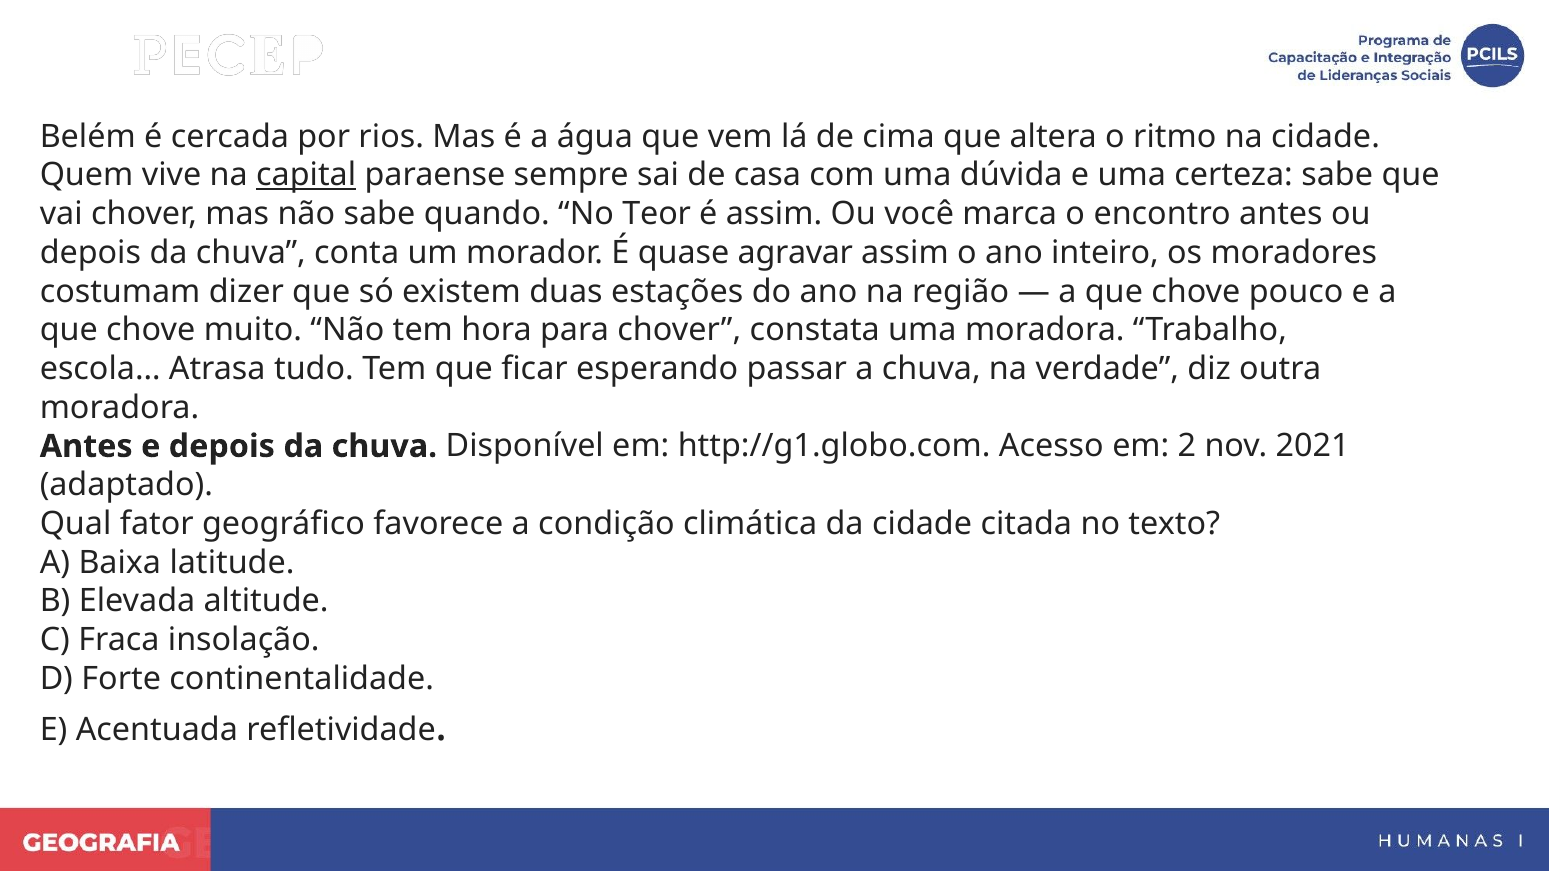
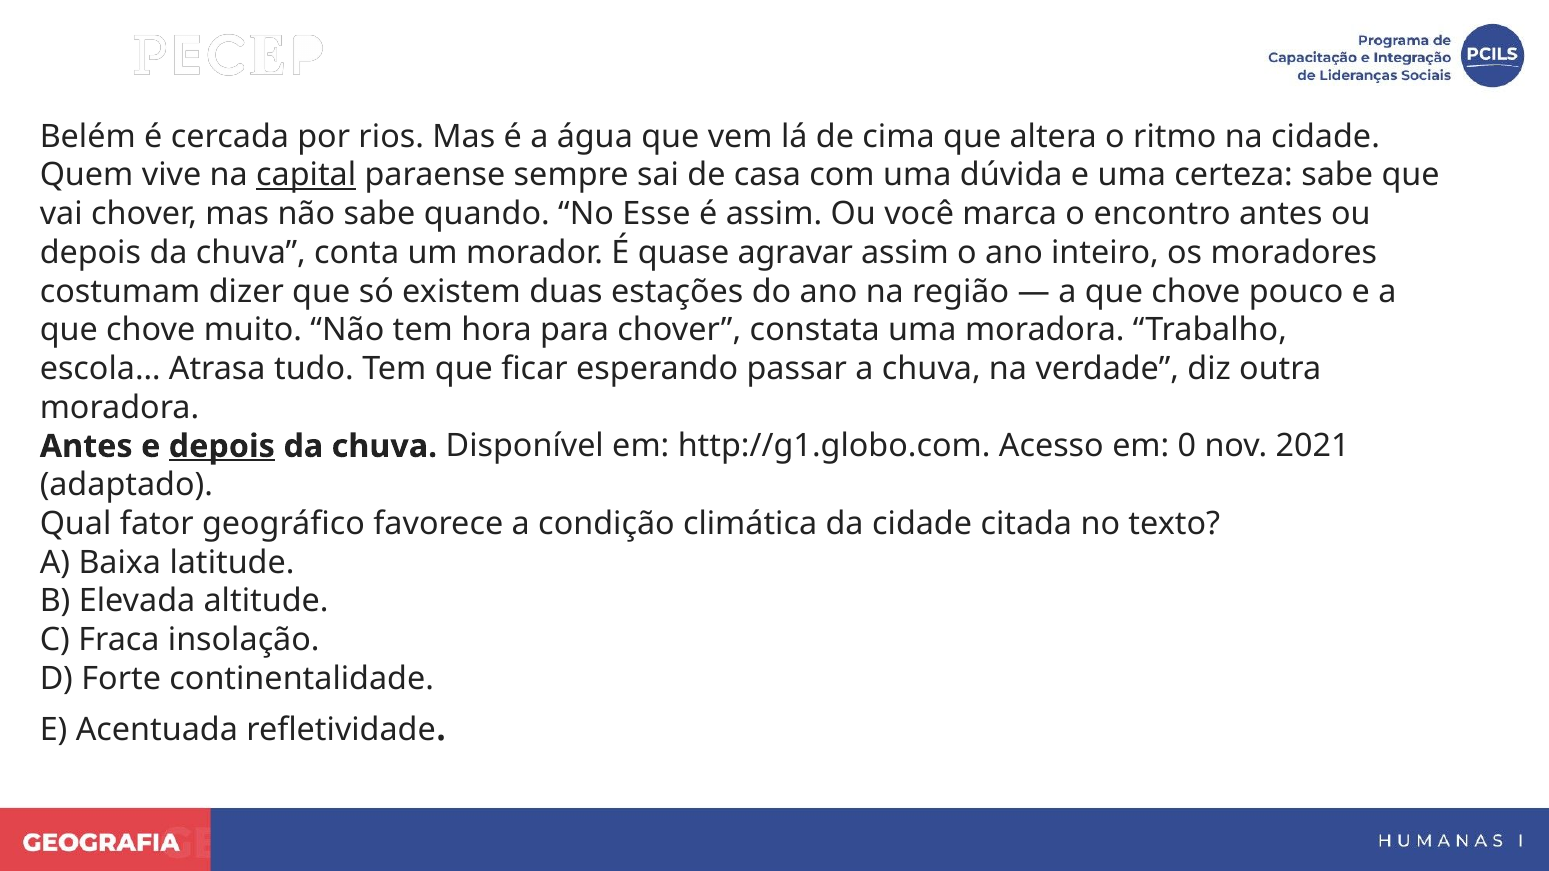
Teor: Teor -> Esse (656, 214)
depois underline: none -> present (222, 446)
2: 2 -> 0 (1187, 446)
